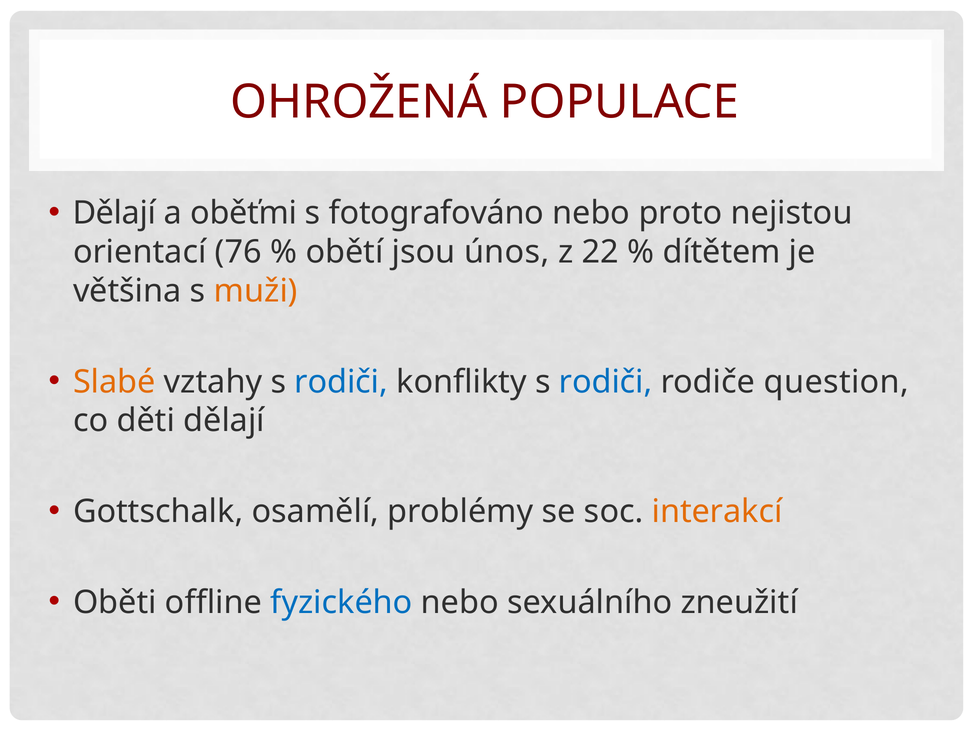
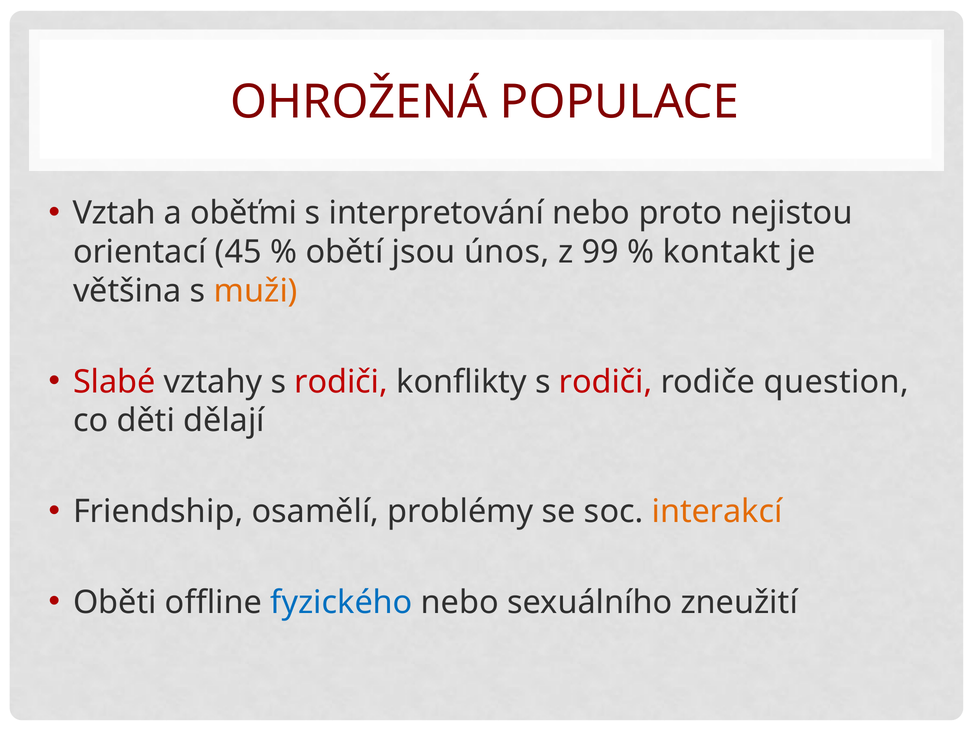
Dělají: Dělají -> Vztah (114, 213)
fotografováno: fotografováno -> interpretování (436, 213)
76: 76 -> 45 (238, 252)
22: 22 -> 99 (600, 252)
dítětem: dítětem -> kontakt (722, 252)
Slabé colour: orange -> red (114, 382)
rodiči colour: blue -> red (341, 382)
rodiči colour: blue -> red (606, 382)
Gottschalk: Gottschalk -> Friendship (158, 511)
